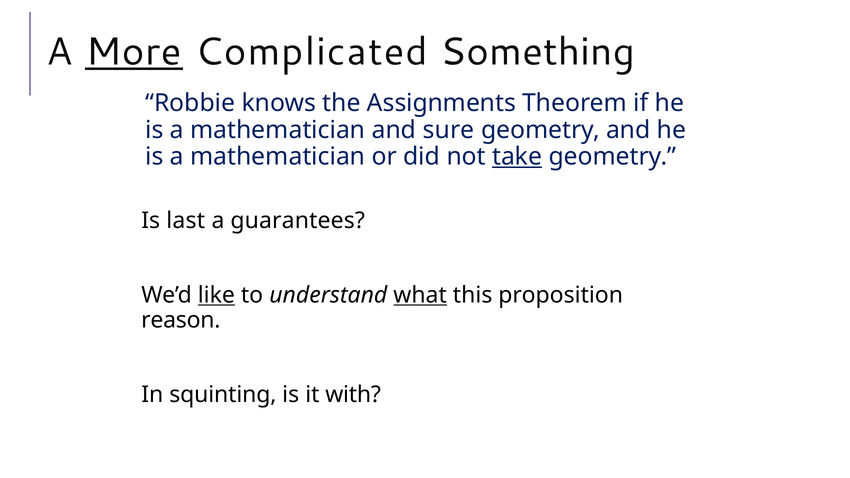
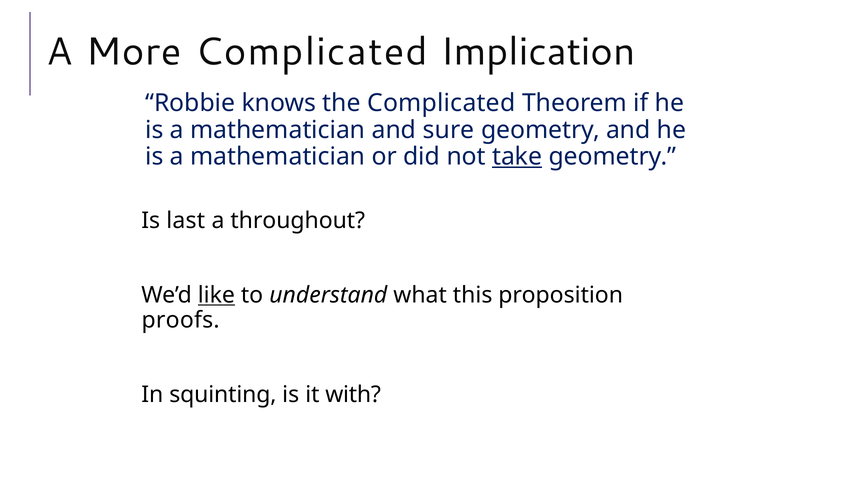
More underline: present -> none (134, 52)
Something: Something -> Implication (538, 52)
the Assignments: Assignments -> Complicated (441, 103)
guarantees: guarantees -> throughout (298, 221)
what underline: present -> none (420, 295)
reason: reason -> proofs (181, 320)
